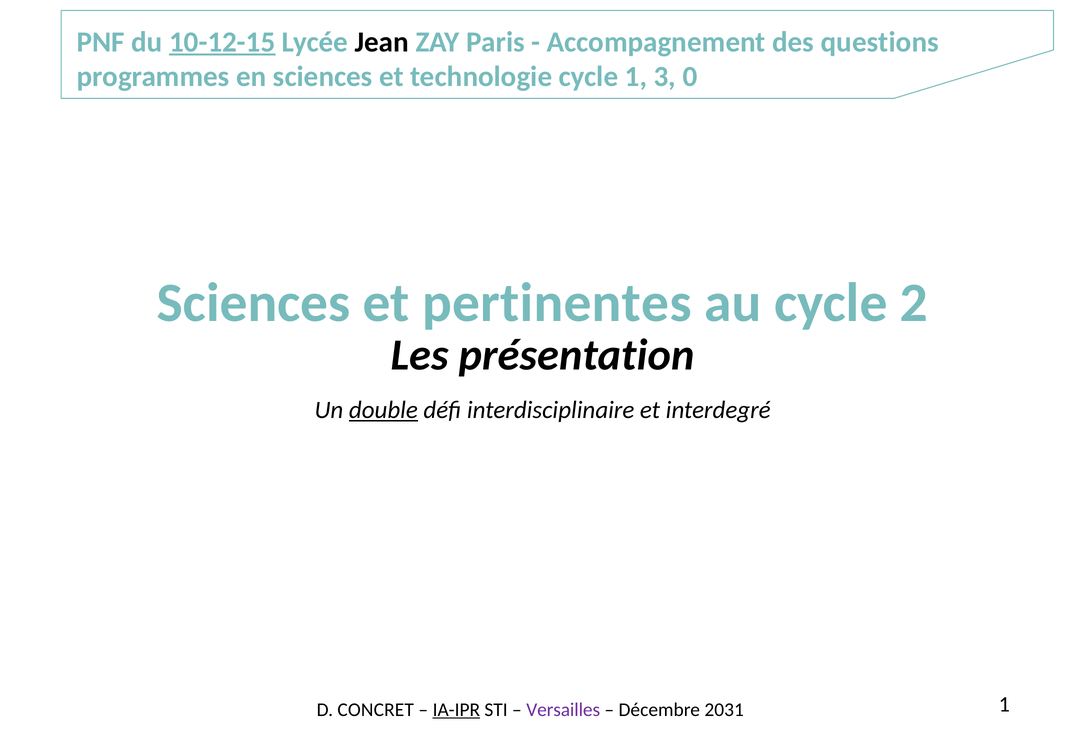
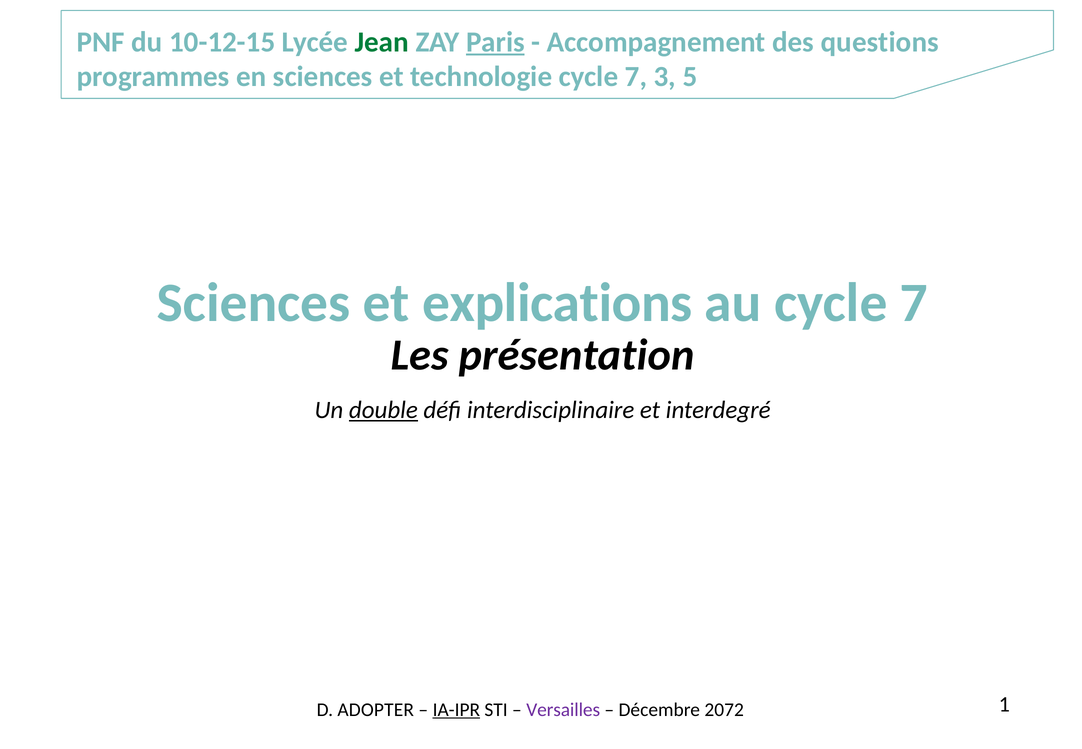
10-12-15 underline: present -> none (222, 42)
Jean colour: black -> green (382, 42)
Paris underline: none -> present (495, 42)
technologie cycle 1: 1 -> 7 (636, 77)
0: 0 -> 5 (690, 77)
pertinentes: pertinentes -> explications (557, 303)
au cycle 2: 2 -> 7 (914, 303)
CONCRET: CONCRET -> ADOPTER (376, 710)
2031: 2031 -> 2072 (724, 710)
